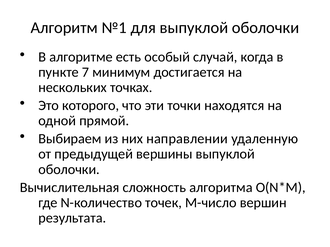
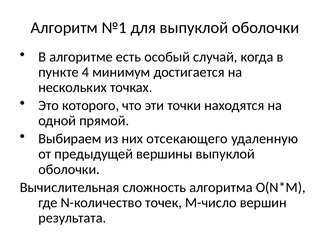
7: 7 -> 4 (86, 72)
направлении: направлении -> отсекающего (187, 139)
